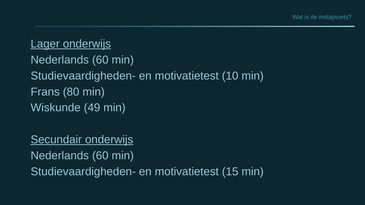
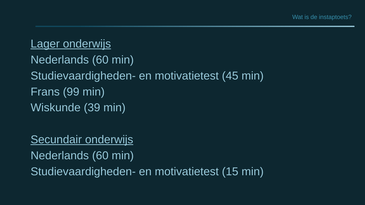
10: 10 -> 45 (230, 76)
80: 80 -> 99 (71, 92)
49: 49 -> 39 (92, 108)
